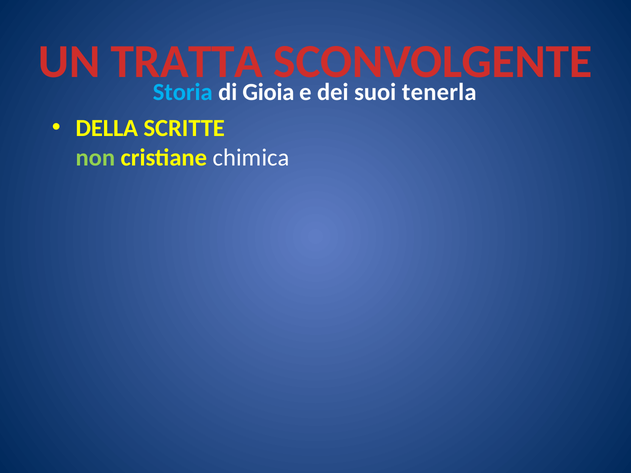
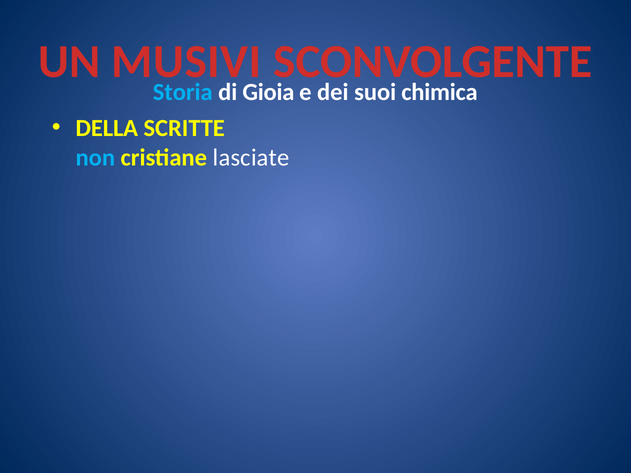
TRATTA: TRATTA -> MUSIVI (186, 62)
tenerla: tenerla -> chimica (439, 92)
non colour: light green -> light blue (95, 158)
chimica: chimica -> lasciate (251, 158)
